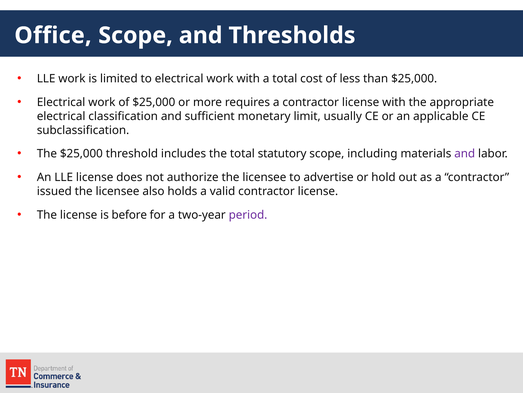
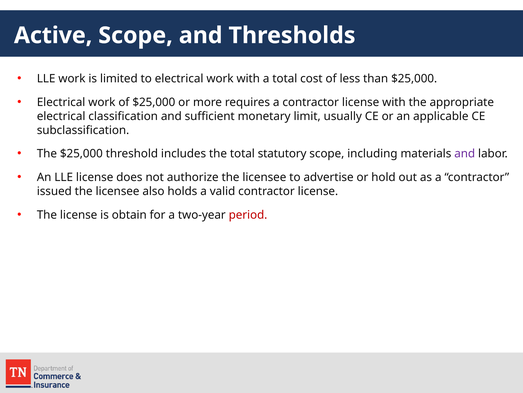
Office: Office -> Active (53, 35)
before: before -> obtain (129, 214)
period colour: purple -> red (248, 214)
